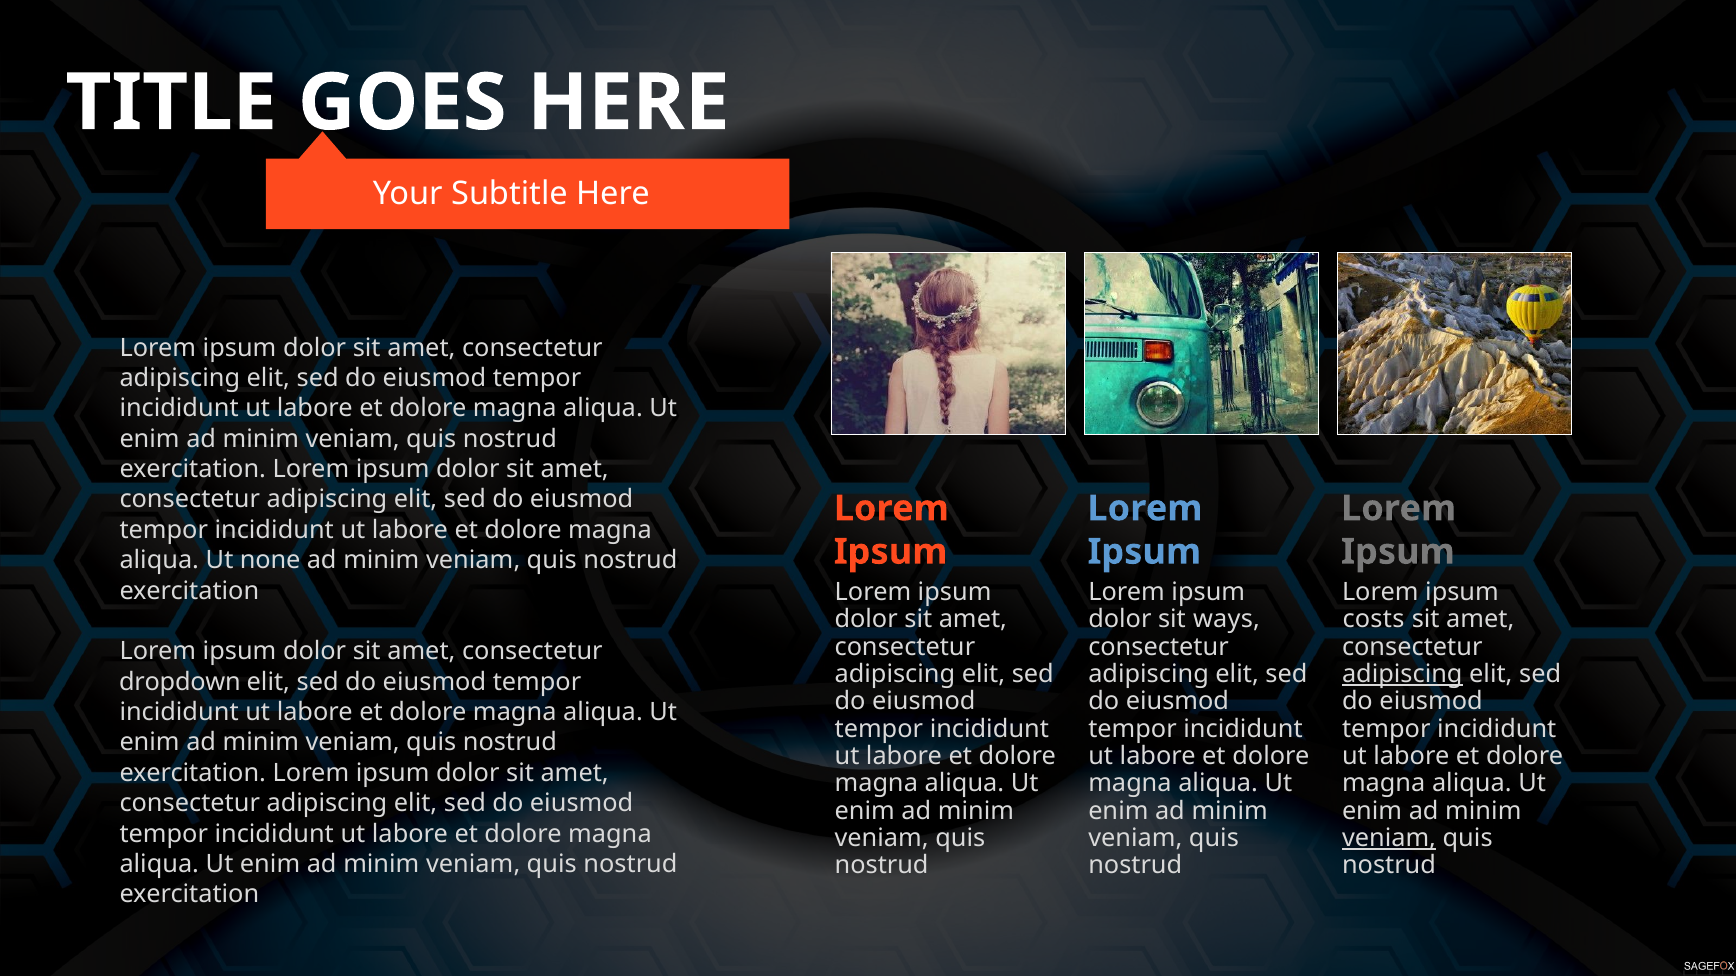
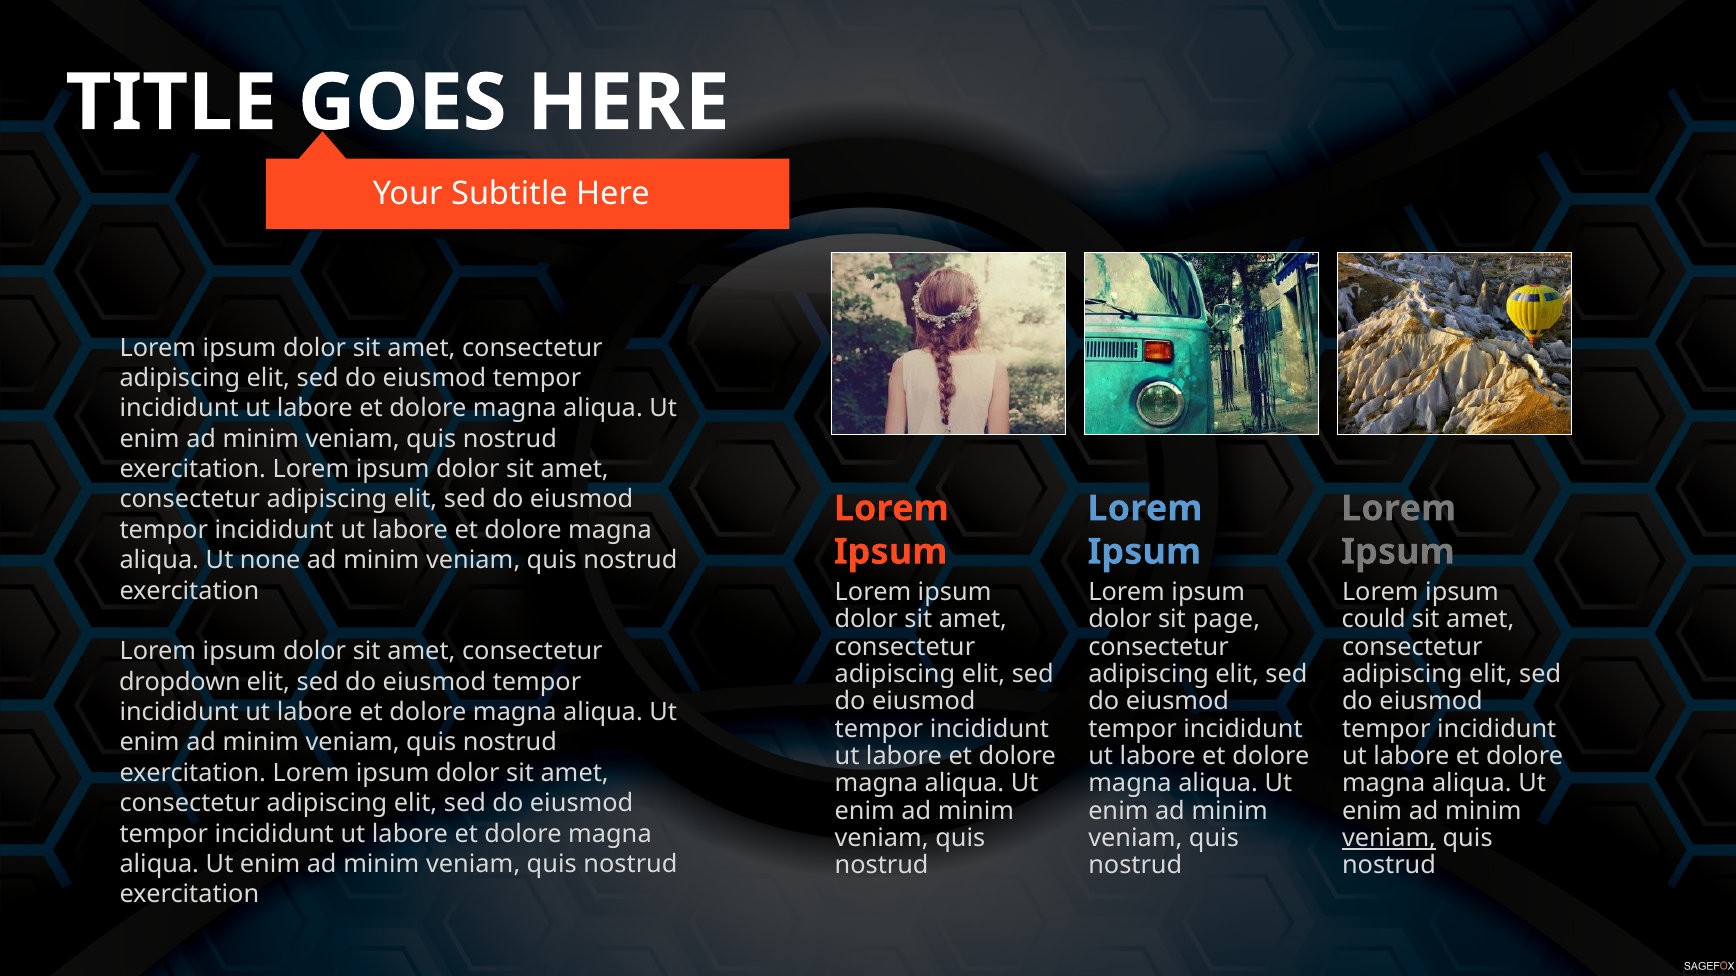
ways: ways -> page (1226, 620)
costs: costs -> could (1374, 620)
adipiscing underline: present -> none (1402, 674)
